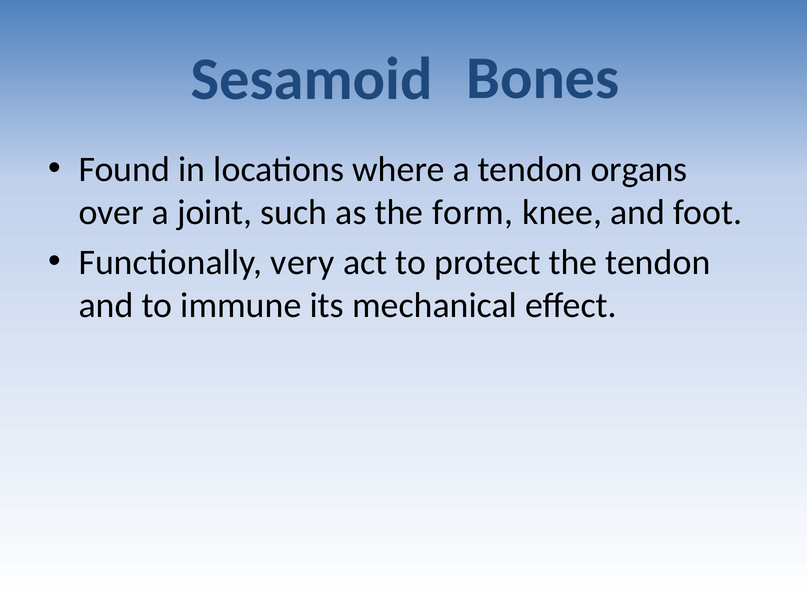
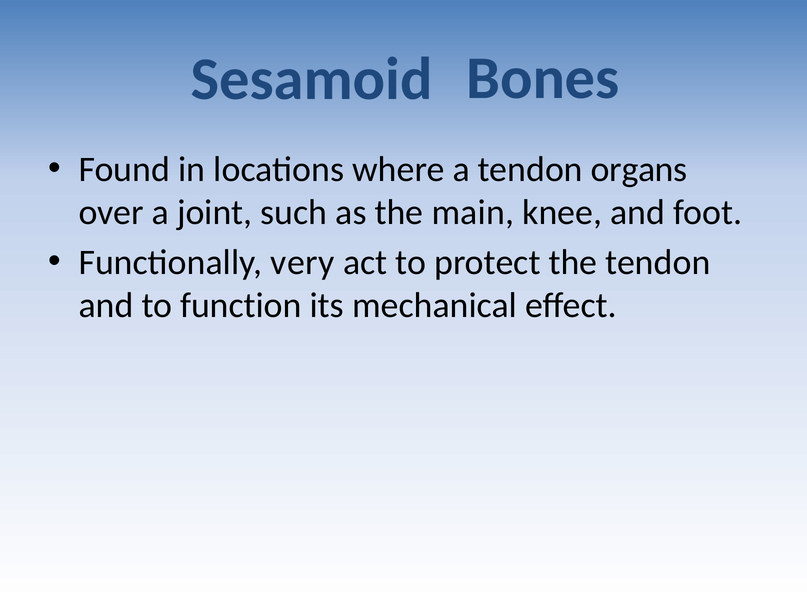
form: form -> main (473, 212)
immune: immune -> function (241, 306)
